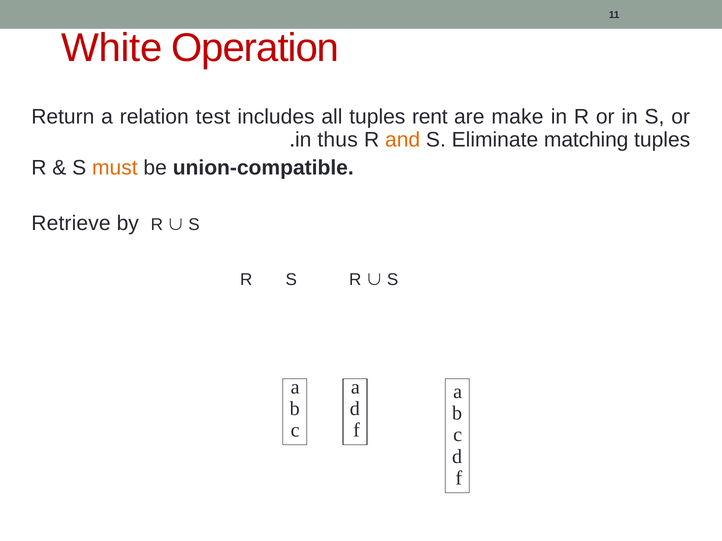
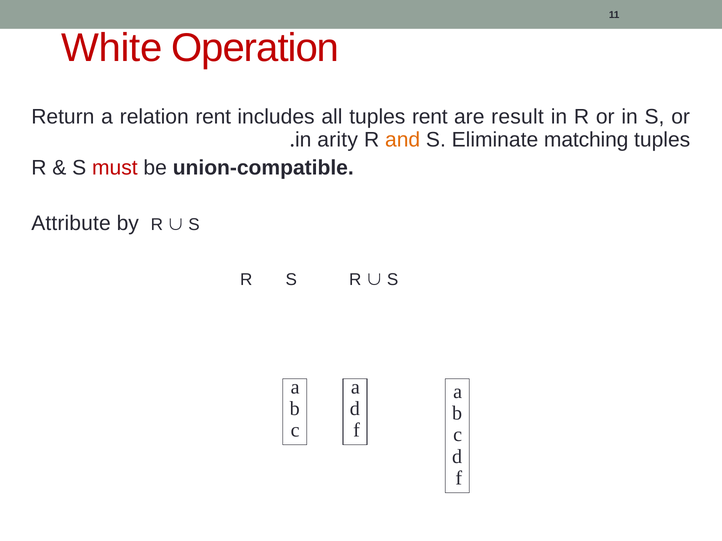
relation test: test -> rent (213, 117)
make: make -> result (517, 117)
thus: thus -> arity (338, 140)
must colour: orange -> red (115, 168)
Retrieve: Retrieve -> Attribute (71, 224)
